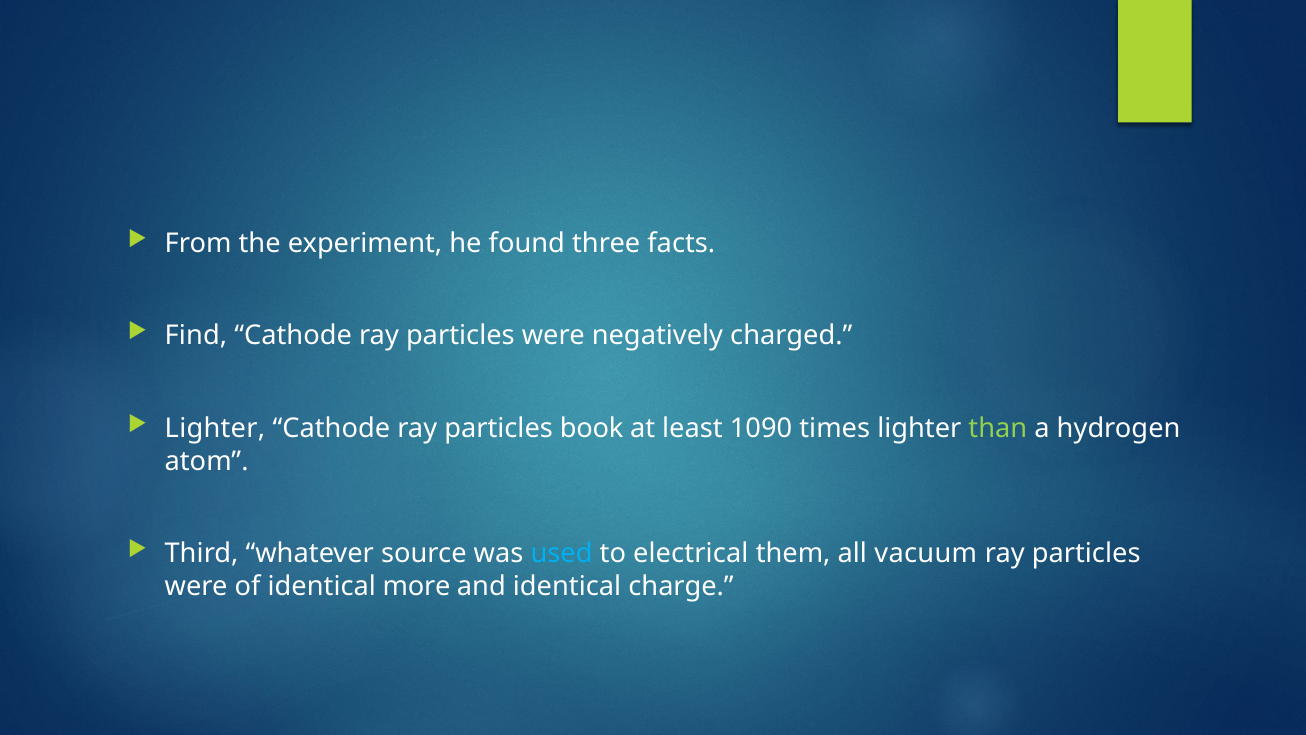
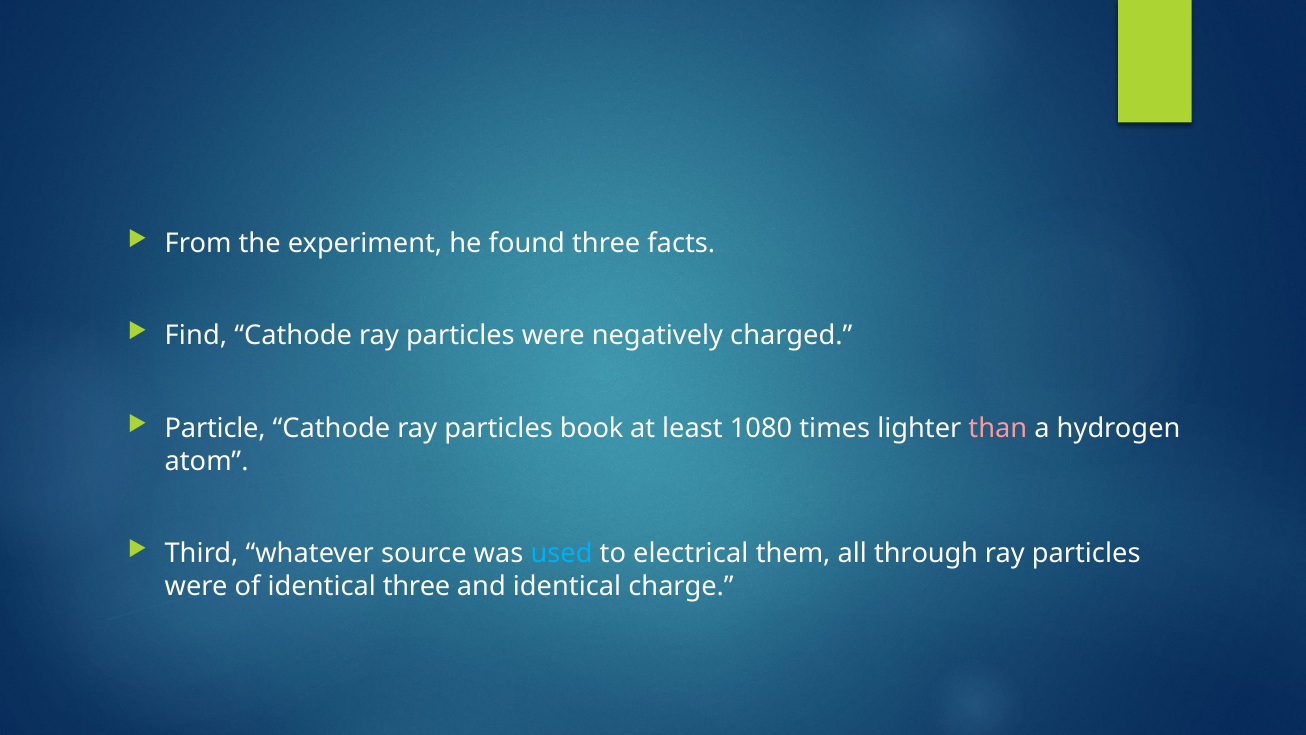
Lighter: Lighter -> Particle (215, 428)
1090: 1090 -> 1080 (761, 428)
than colour: light green -> pink (998, 428)
vacuum: vacuum -> through (926, 553)
identical more: more -> three (417, 586)
